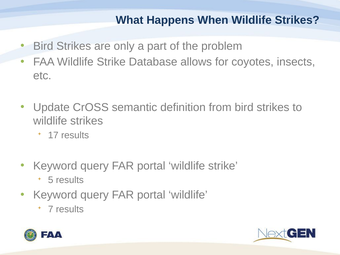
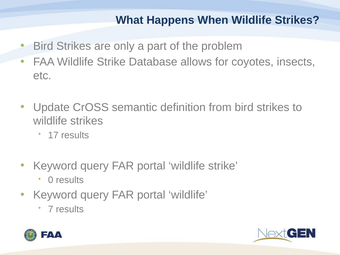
5: 5 -> 0 (51, 180)
